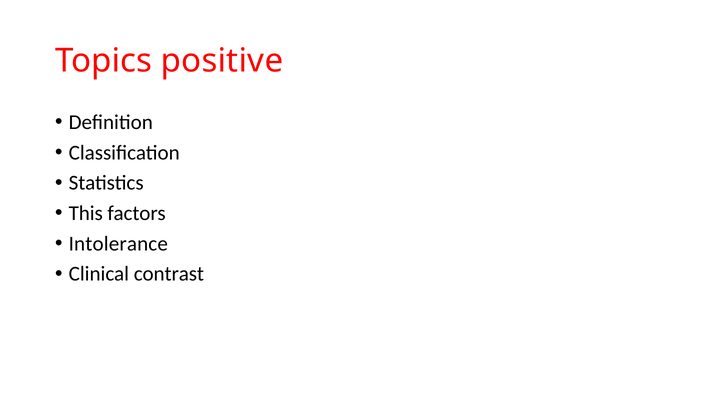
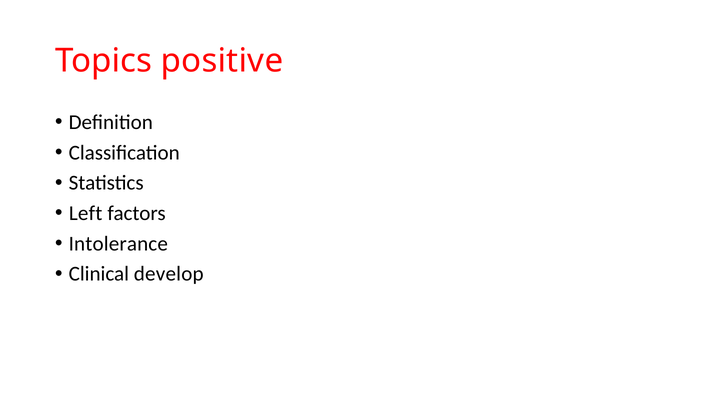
This: This -> Left (86, 213)
contrast: contrast -> develop (169, 274)
